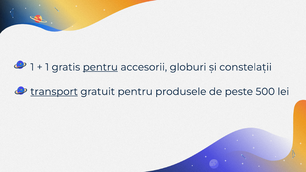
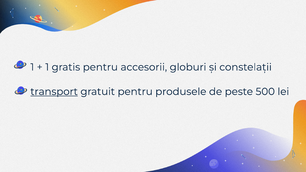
pentru underline: present -> none (100, 67)
